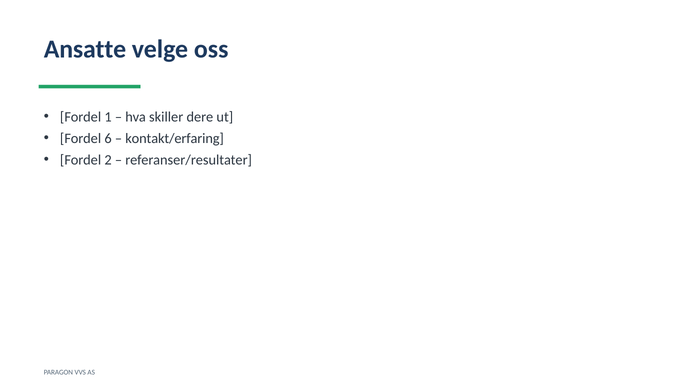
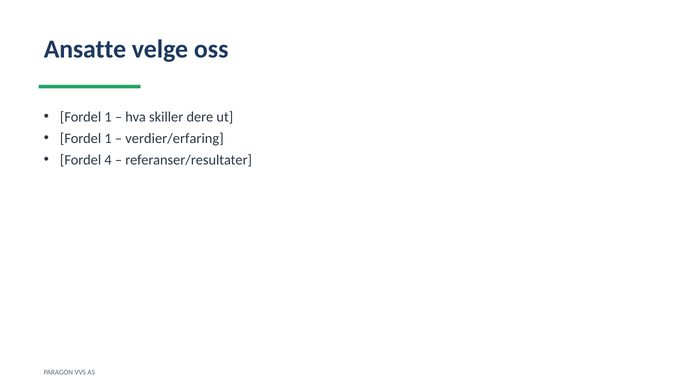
6: 6 -> 1 (108, 138)
kontakt/erfaring: kontakt/erfaring -> verdier/erfaring (174, 138)
2: 2 -> 4 (108, 160)
